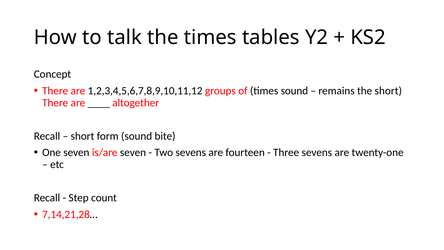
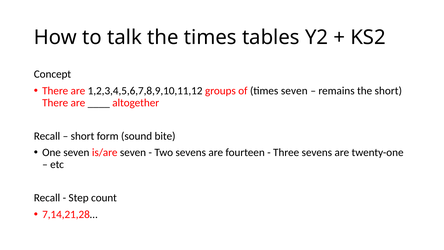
times sound: sound -> seven (294, 91)
